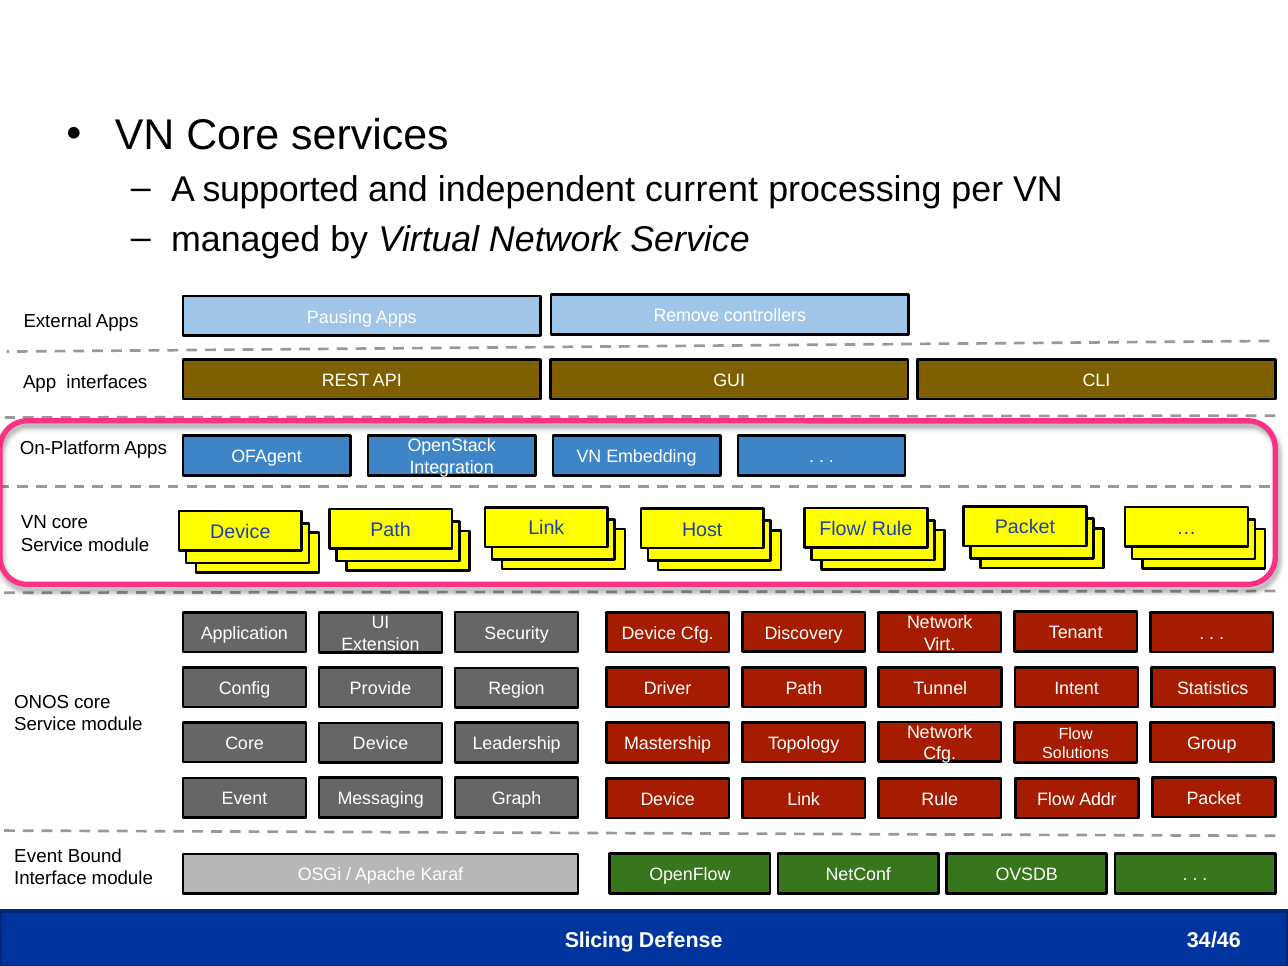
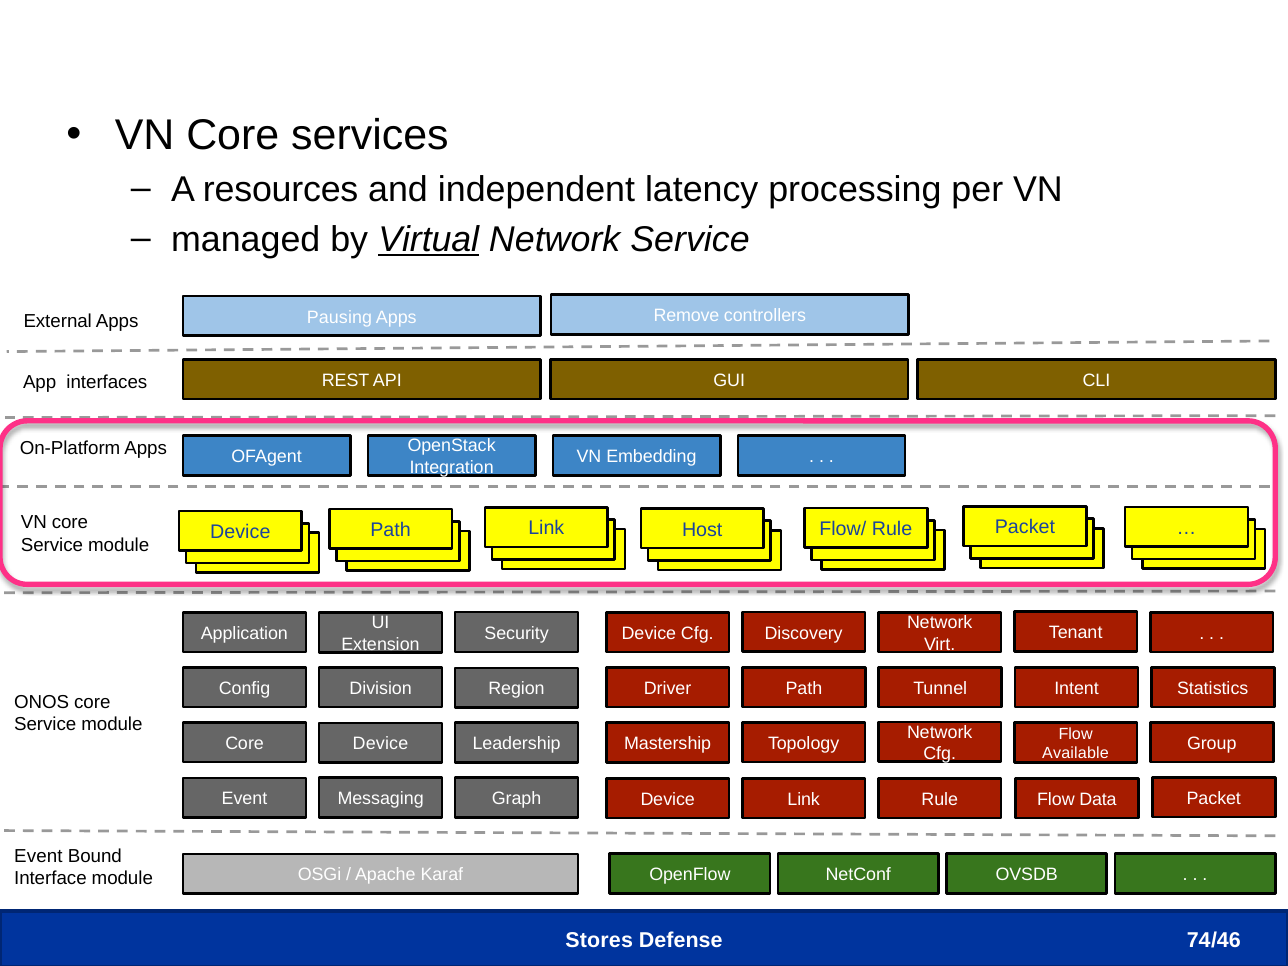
supported: supported -> resources (281, 189)
current: current -> latency (702, 189)
Virtual underline: none -> present (429, 240)
Provide: Provide -> Division (381, 688)
Solutions: Solutions -> Available (1076, 753)
Addr: Addr -> Data (1098, 799)
Slicing: Slicing -> Stores (599, 940)
34: 34 -> 74 (1199, 941)
